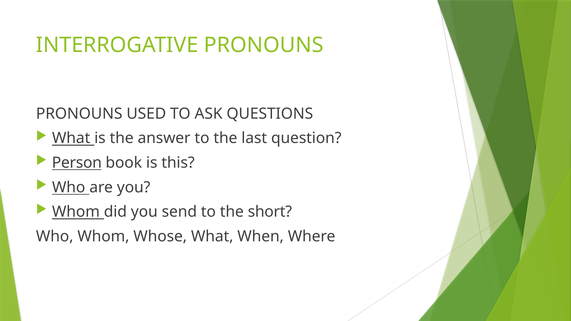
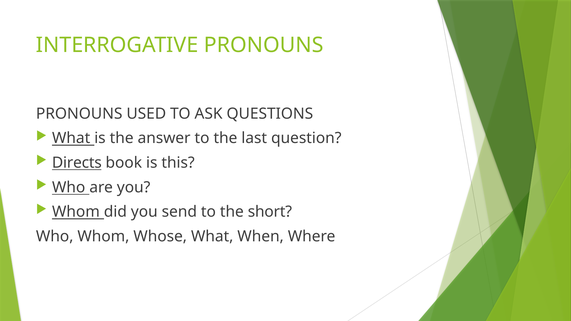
Person: Person -> Directs (77, 163)
